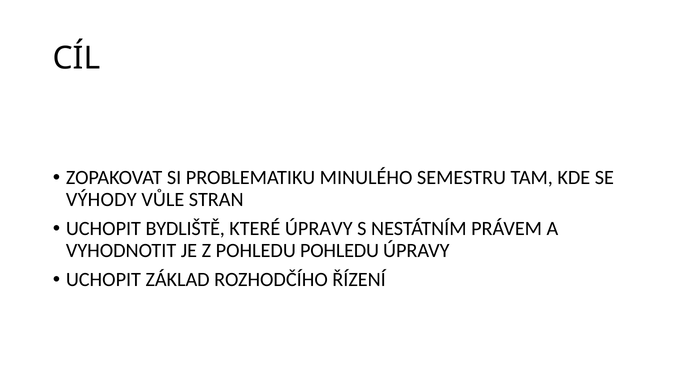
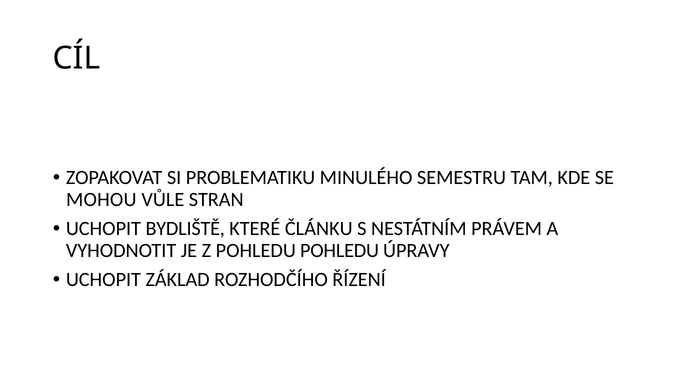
VÝHODY: VÝHODY -> MOHOU (101, 200)
KTERÉ ÚPRAVY: ÚPRAVY -> ČLÁNKU (319, 229)
